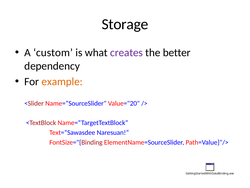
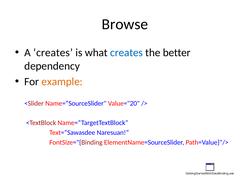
Storage: Storage -> Browse (125, 24)
A custom: custom -> creates (53, 52)
creates colour: purple -> blue (127, 52)
